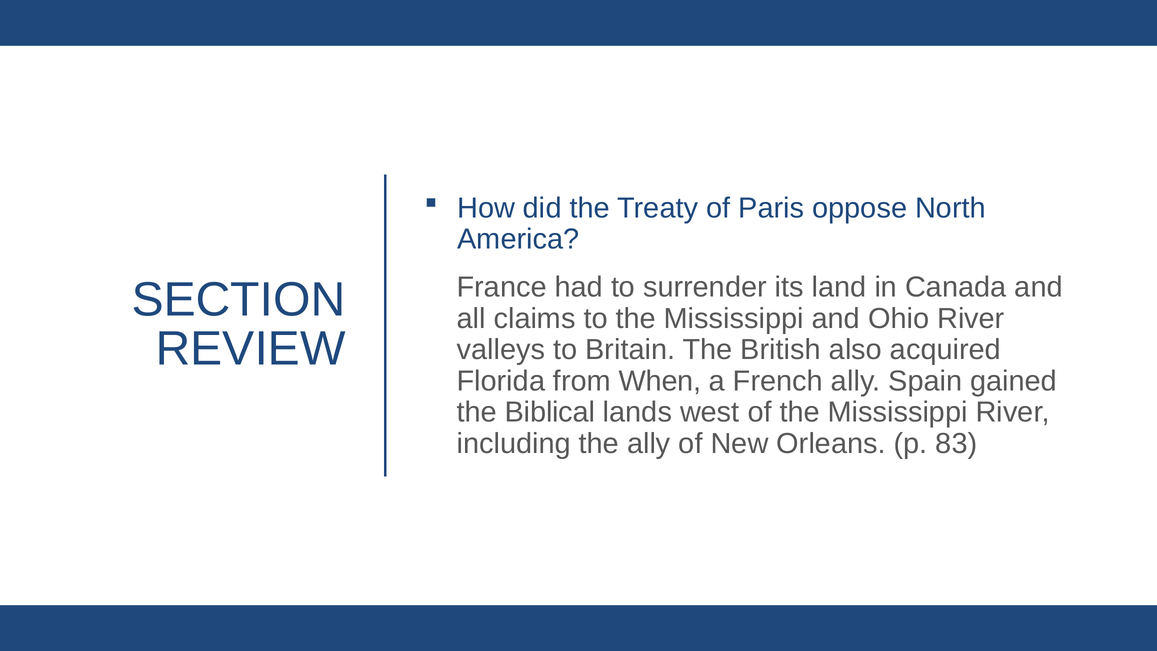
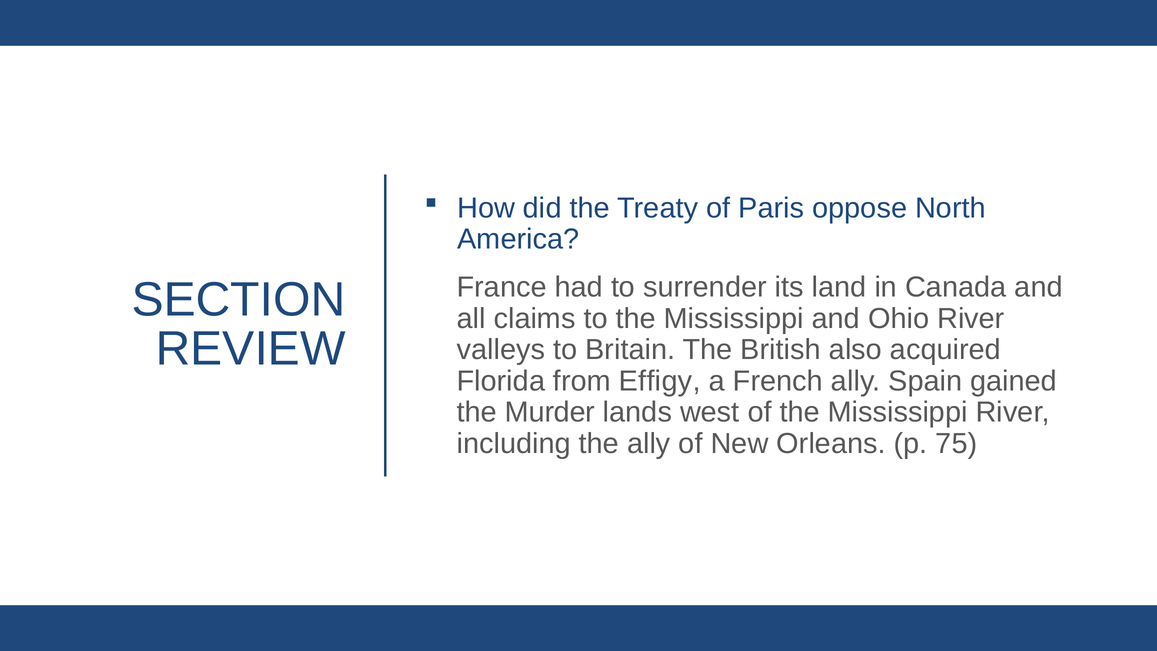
When: When -> Effigy (660, 381)
Biblical: Biblical -> Murder (550, 412)
83: 83 -> 75 (956, 443)
